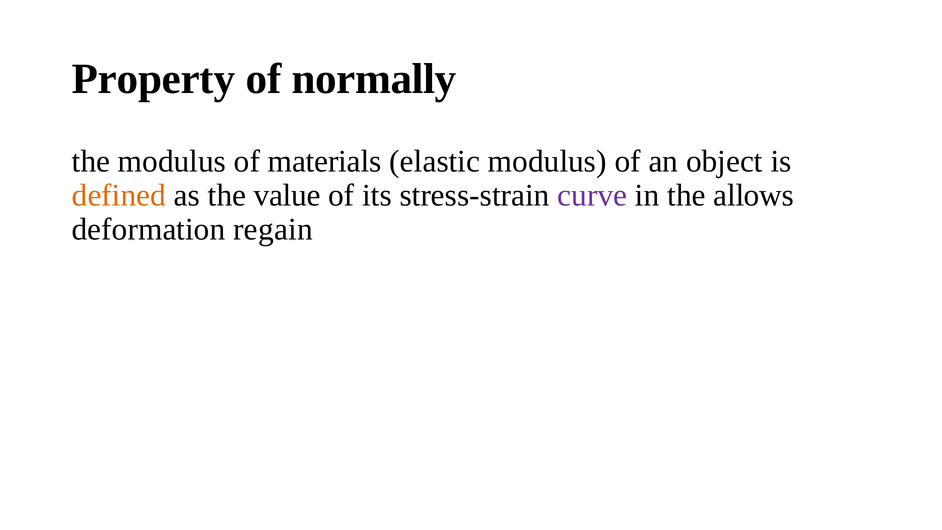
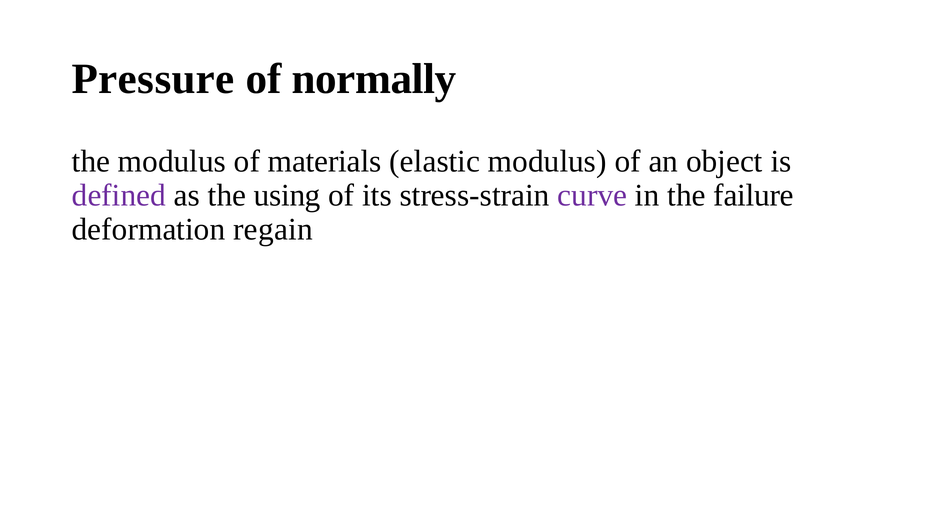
Property: Property -> Pressure (153, 79)
defined colour: orange -> purple (119, 195)
value: value -> using (287, 195)
allows: allows -> failure (754, 195)
